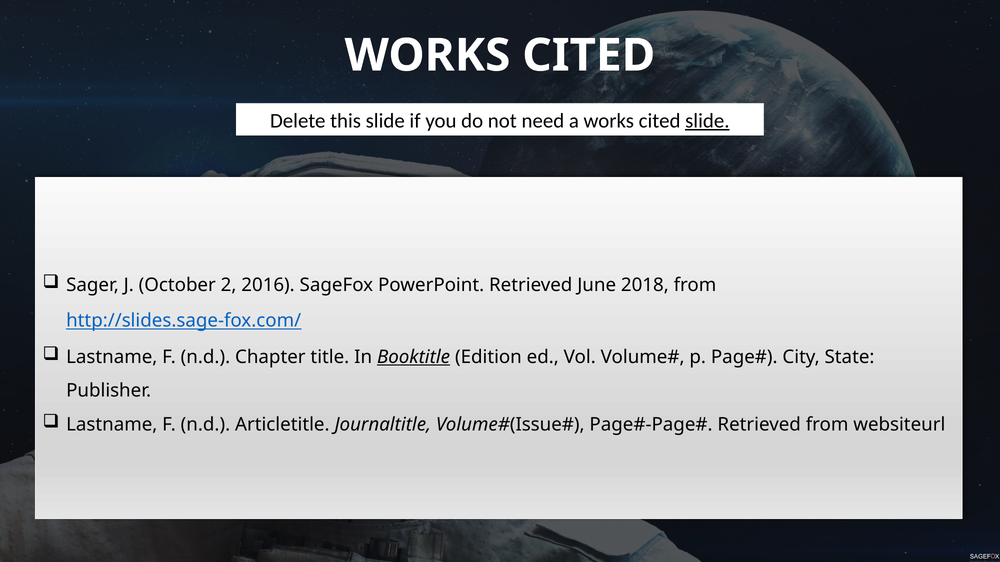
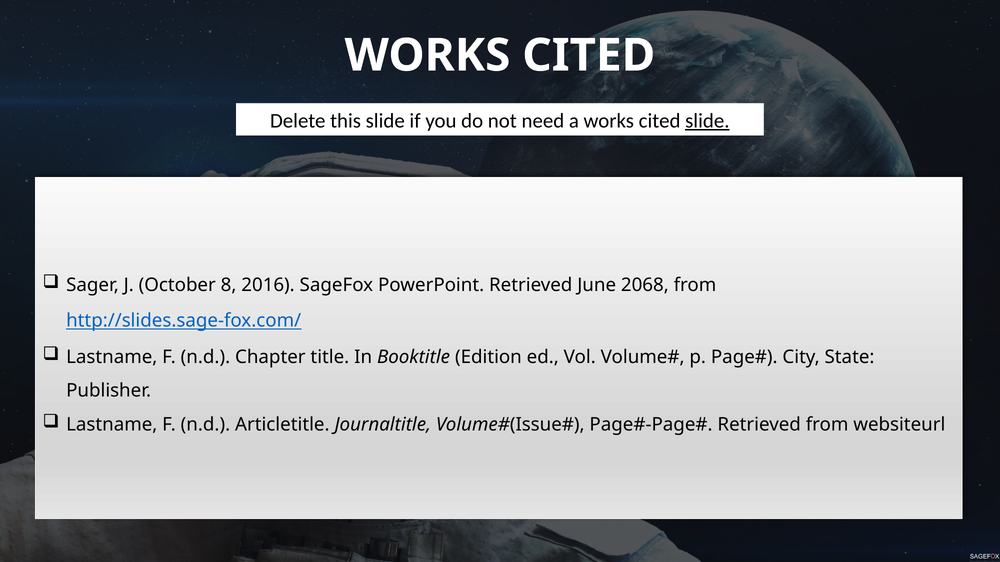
2: 2 -> 8 (229, 285)
2018: 2018 -> 2068 (645, 285)
Booktitle underline: present -> none (414, 357)
